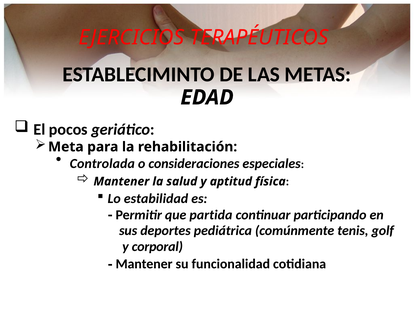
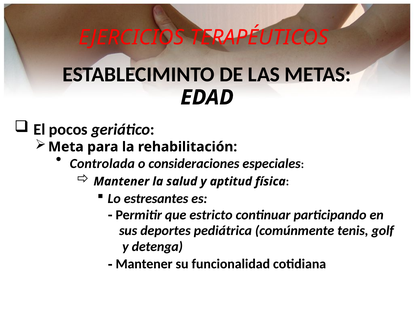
estabilidad: estabilidad -> estresantes (156, 199)
partida: partida -> estricto (211, 215)
corporal: corporal -> detenga (157, 247)
